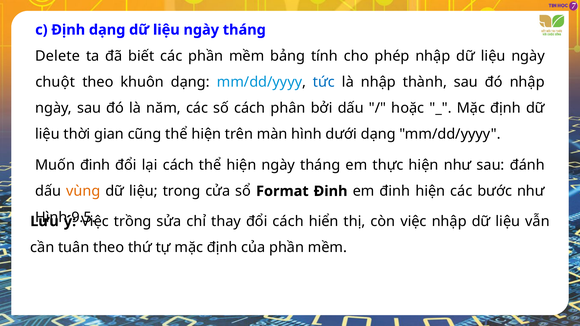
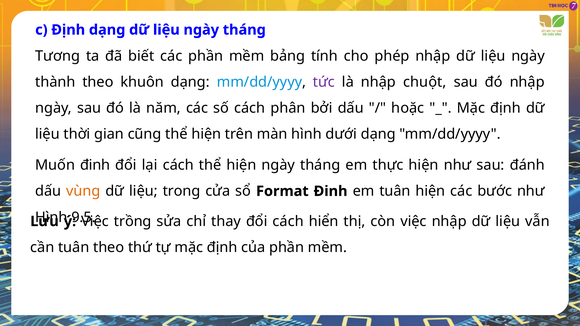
Delete: Delete -> Tương (58, 56)
chuột: chuột -> thành (55, 82)
tức colour: blue -> purple (324, 82)
thành: thành -> chuột (425, 82)
em định: định -> tuân (395, 191)
